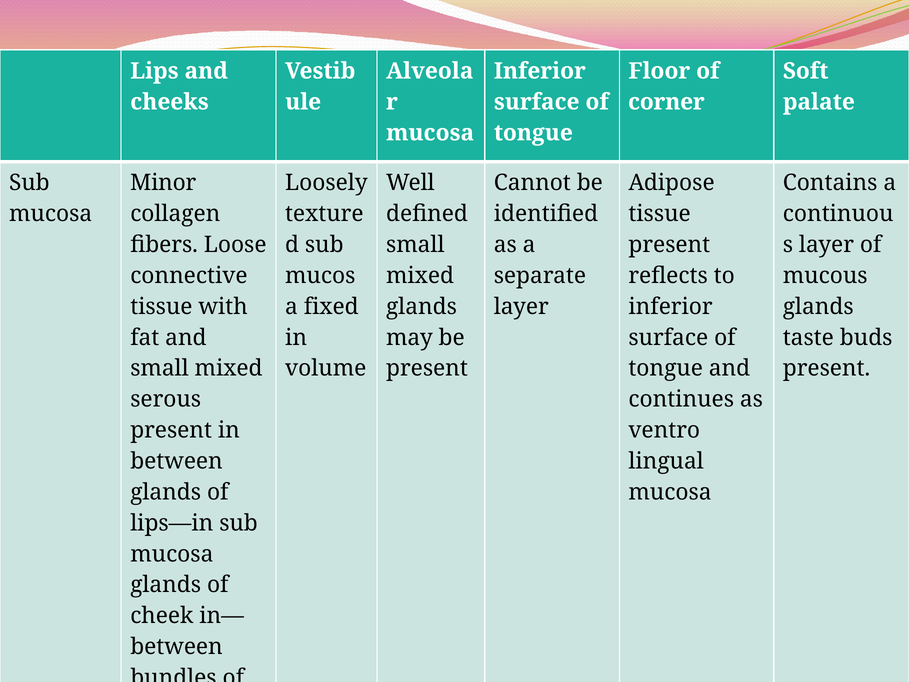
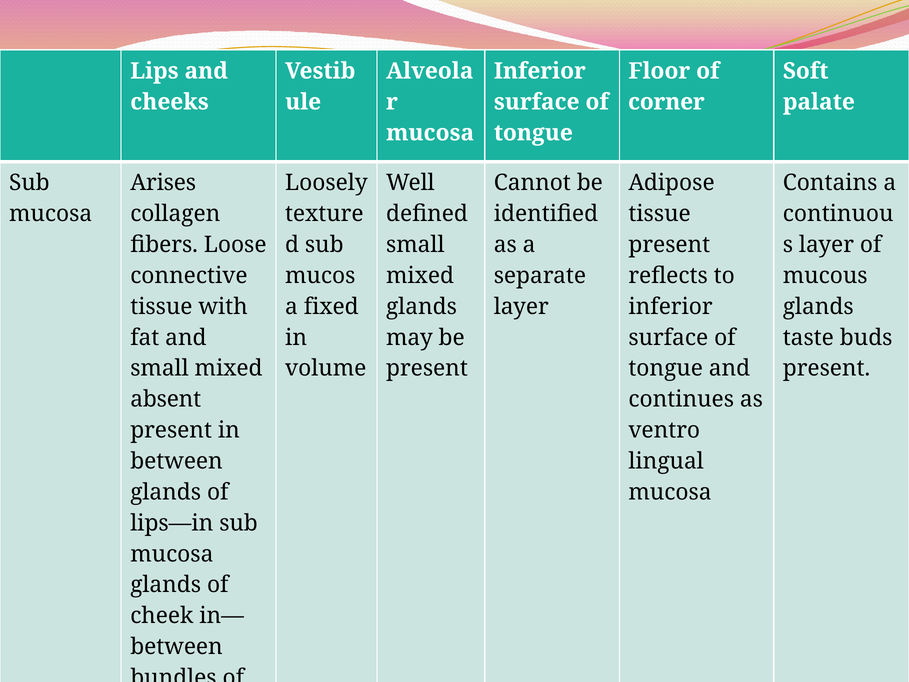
Minor: Minor -> Arises (163, 183)
serous: serous -> absent (166, 399)
